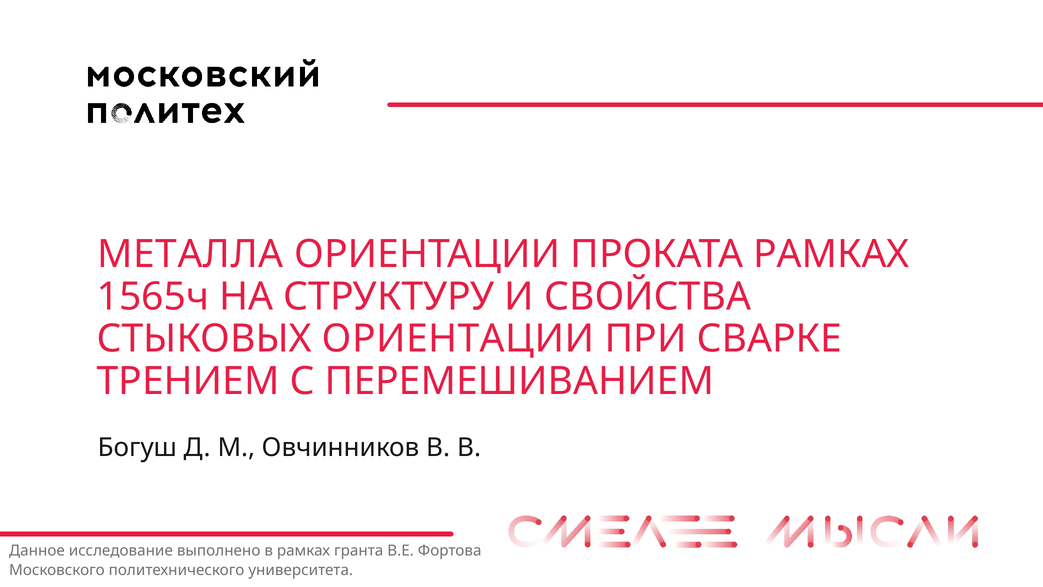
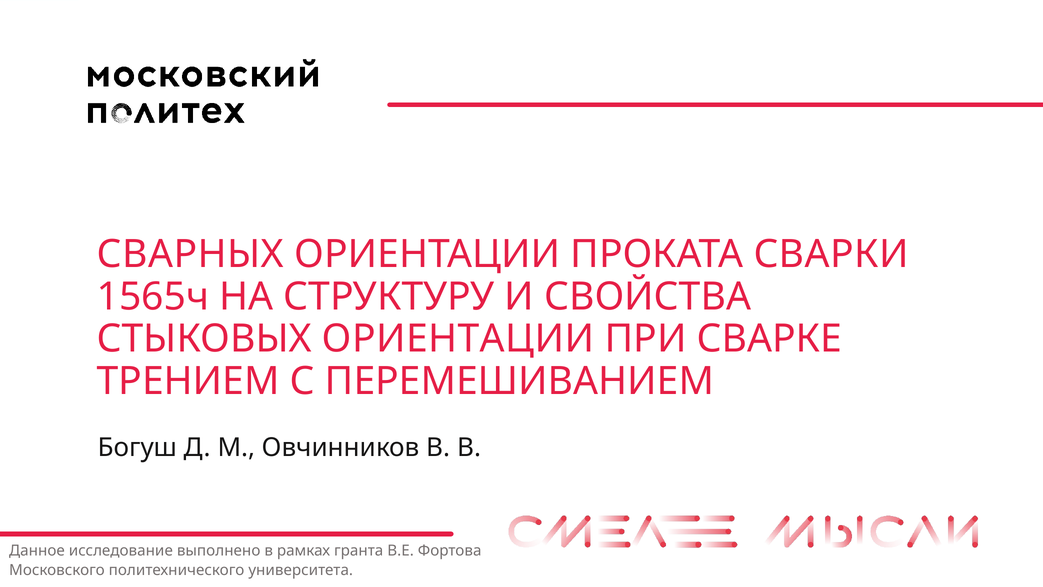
МЕТАЛЛА: МЕТАЛЛА -> СВАРНЫХ (190, 254)
ПРОКАТА РАМКАХ: РАМКАХ -> СВАРКИ (831, 254)
